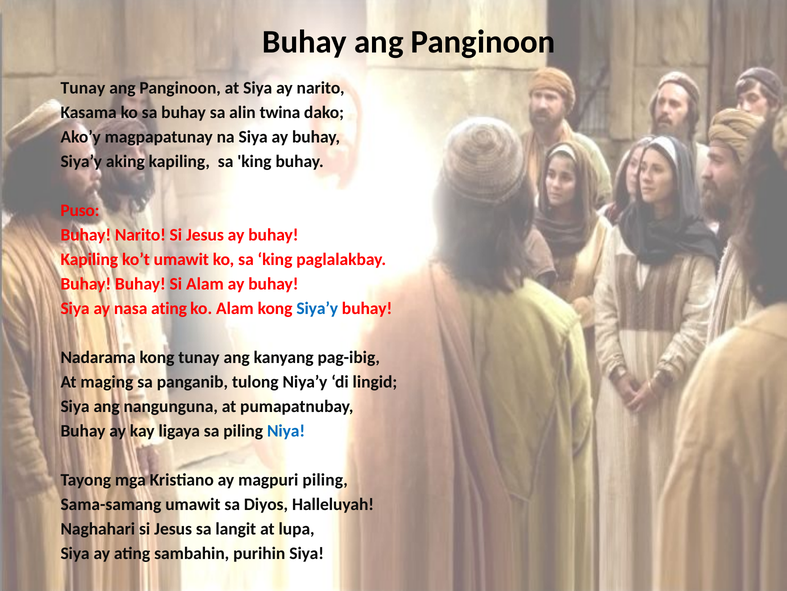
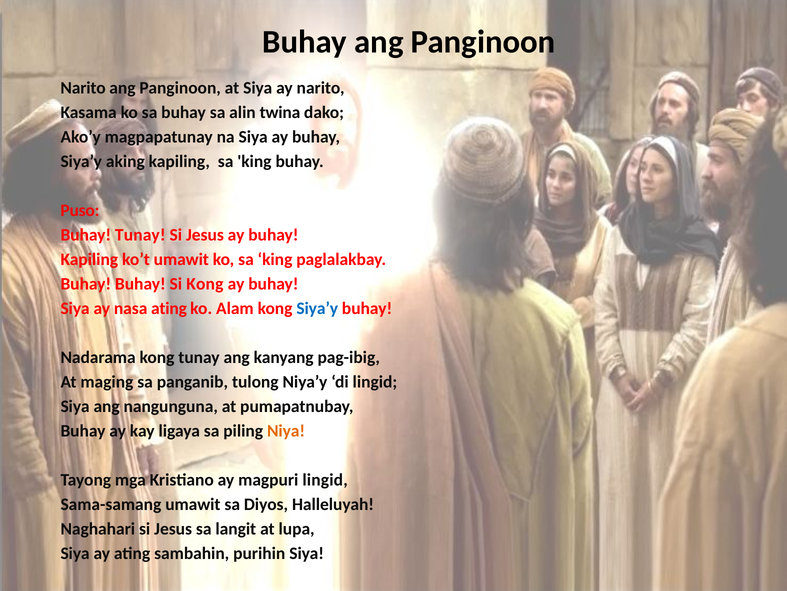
Tunay: Tunay -> Narito (83, 88)
Buhay Narito: Narito -> Tunay (140, 235)
Si Alam: Alam -> Kong (205, 283)
Niya colour: blue -> orange (286, 430)
magpuri piling: piling -> lingid (325, 479)
